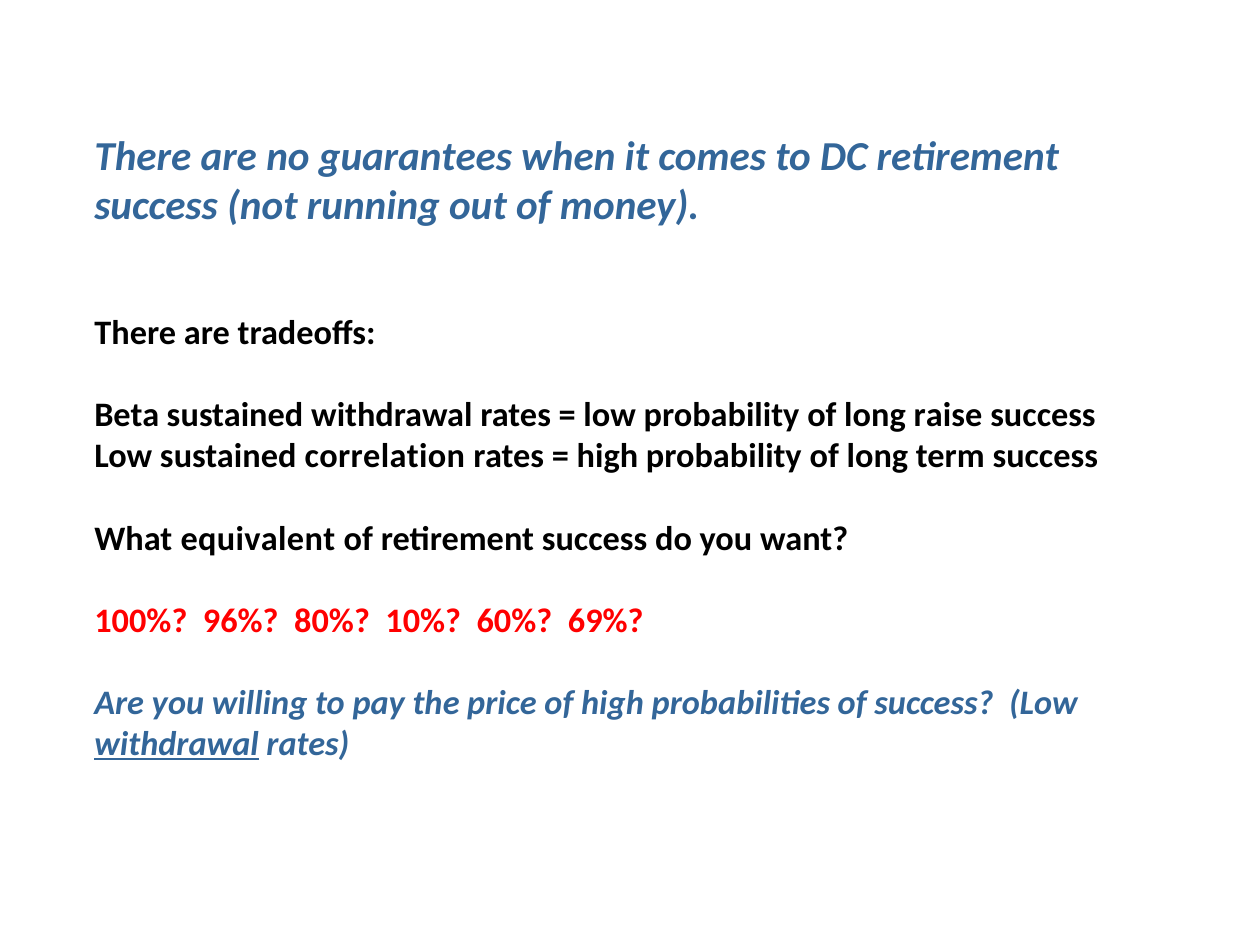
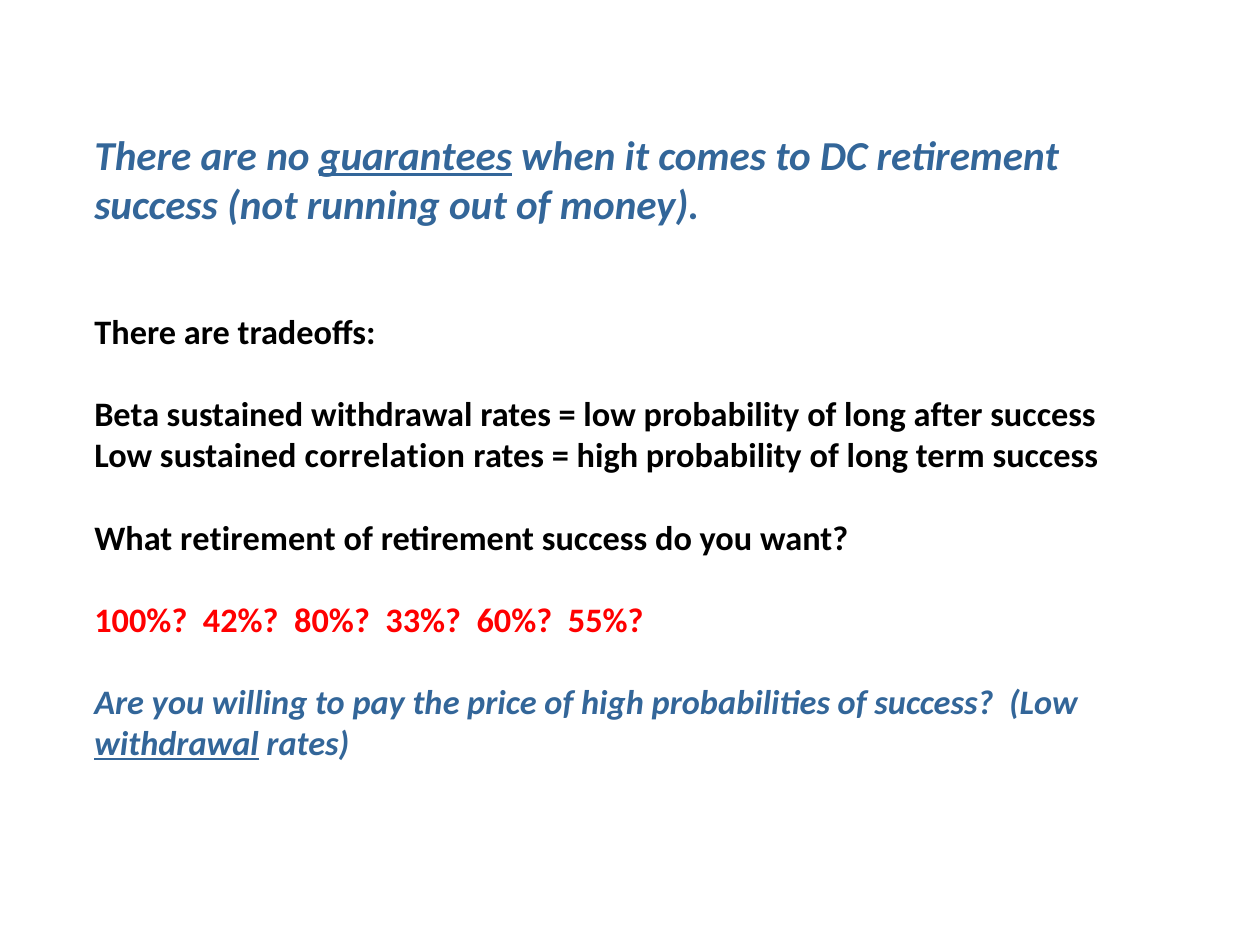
guarantees underline: none -> present (415, 157)
raise: raise -> after (948, 416)
What equivalent: equivalent -> retirement (258, 539)
96%: 96% -> 42% (241, 622)
10%: 10% -> 33% (423, 622)
69%: 69% -> 55% (606, 622)
